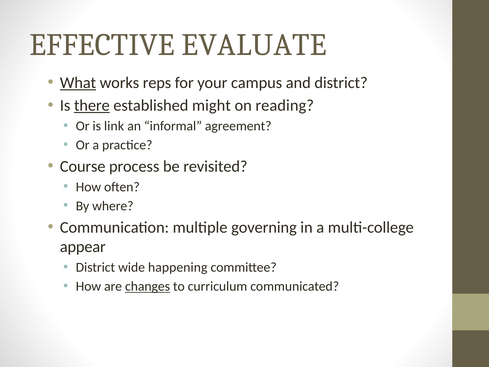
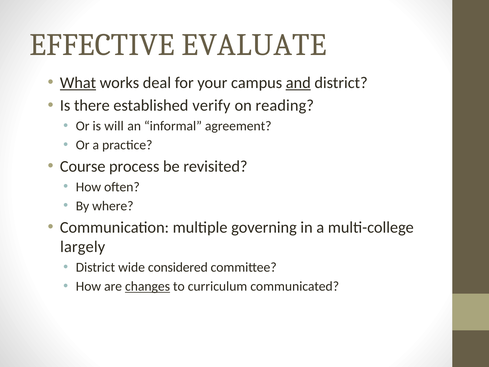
reps: reps -> deal (157, 83)
and underline: none -> present (298, 83)
there underline: present -> none (92, 105)
might: might -> verify (211, 105)
link: link -> will (114, 126)
appear: appear -> largely (83, 247)
happening: happening -> considered (178, 267)
